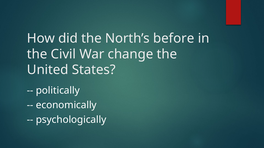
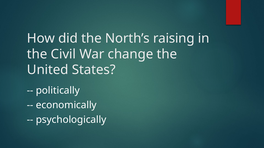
before: before -> raising (174, 38)
